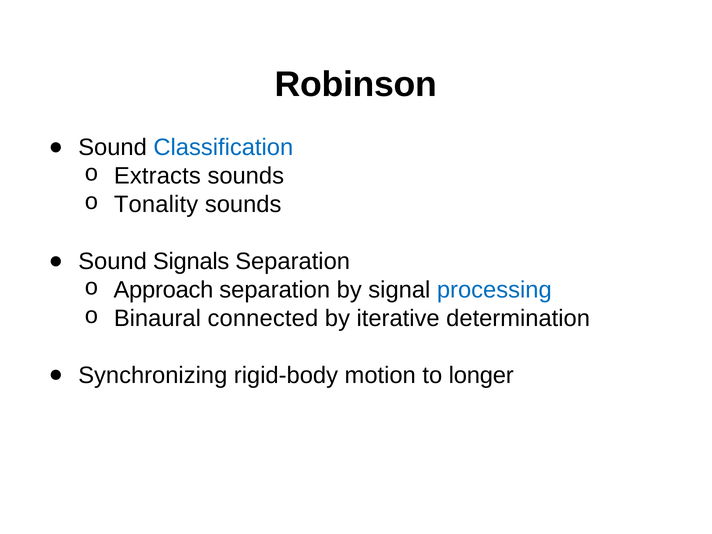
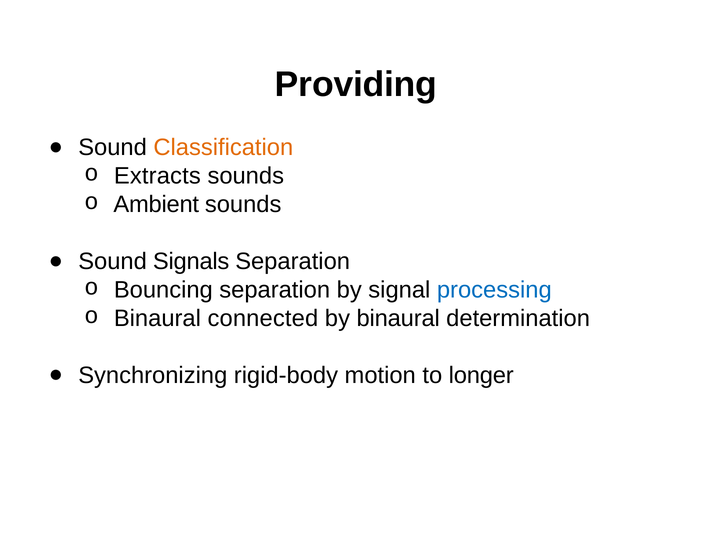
Robinson: Robinson -> Providing (356, 84)
Classification colour: blue -> orange (223, 148)
Tonality: Tonality -> Ambient (156, 205)
Approach: Approach -> Bouncing (163, 290)
by iterative: iterative -> binaural (398, 319)
